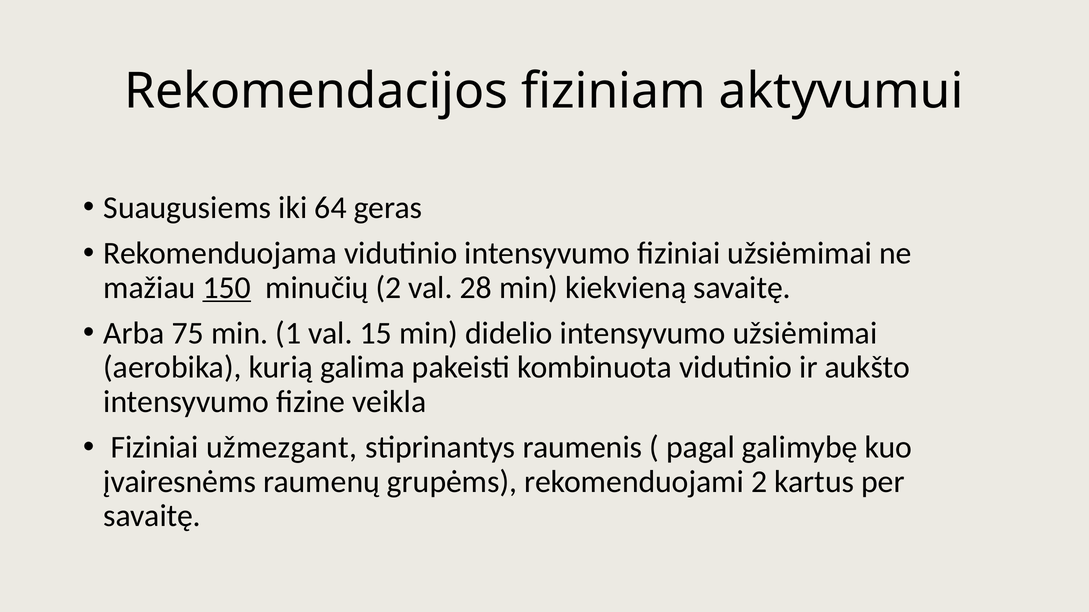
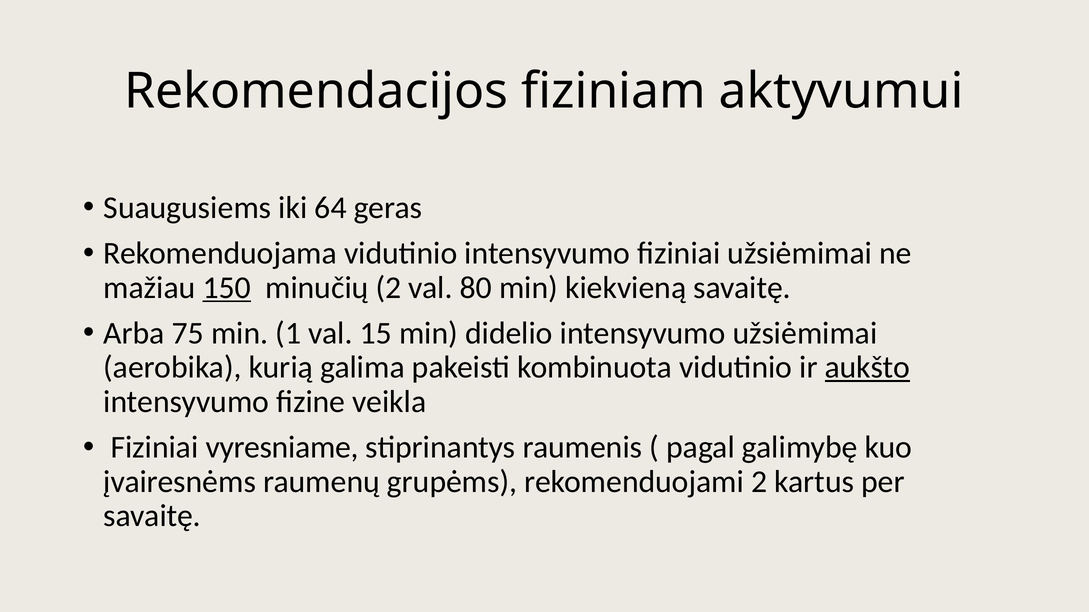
28: 28 -> 80 (476, 288)
aukšto underline: none -> present (867, 368)
užmezgant: užmezgant -> vyresniame (282, 448)
